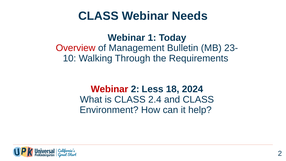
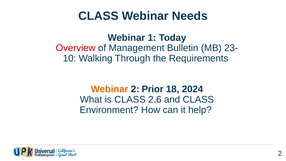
Webinar colour: red -> orange (109, 89)
Less: Less -> Prior (153, 89)
2.4: 2.4 -> 2.6 (155, 99)
